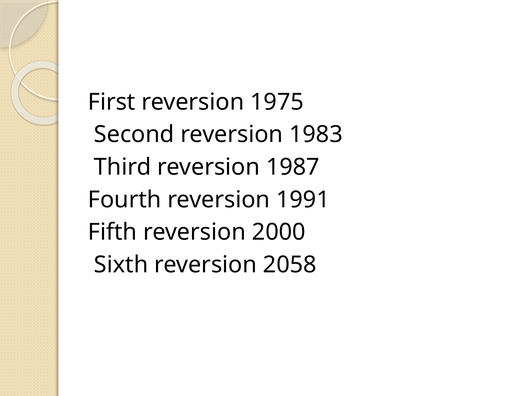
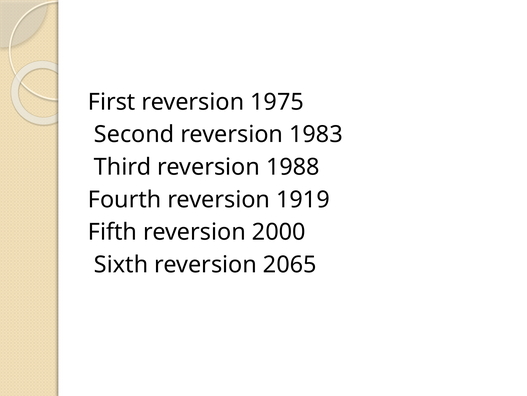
1987: 1987 -> 1988 (293, 167)
1991: 1991 -> 1919 (303, 199)
2058: 2058 -> 2065 (290, 264)
